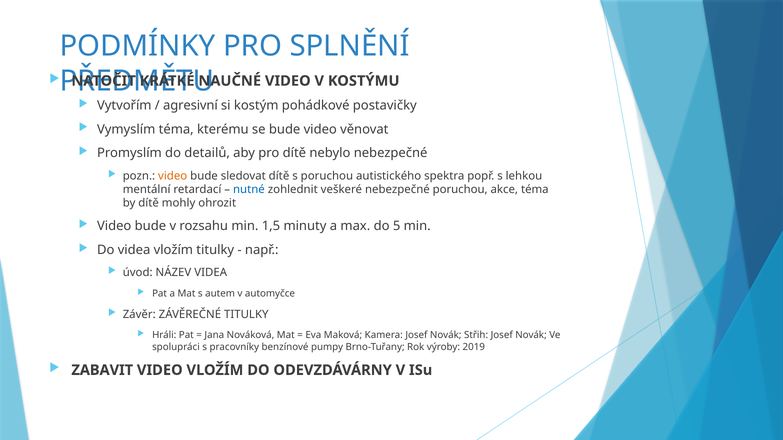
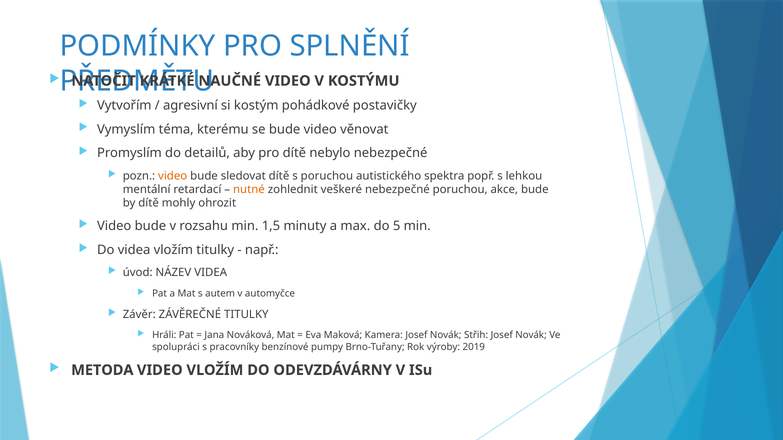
nutné colour: blue -> orange (249, 190)
akce téma: téma -> bude (535, 190)
ZABAVIT: ZABAVIT -> METODA (102, 370)
